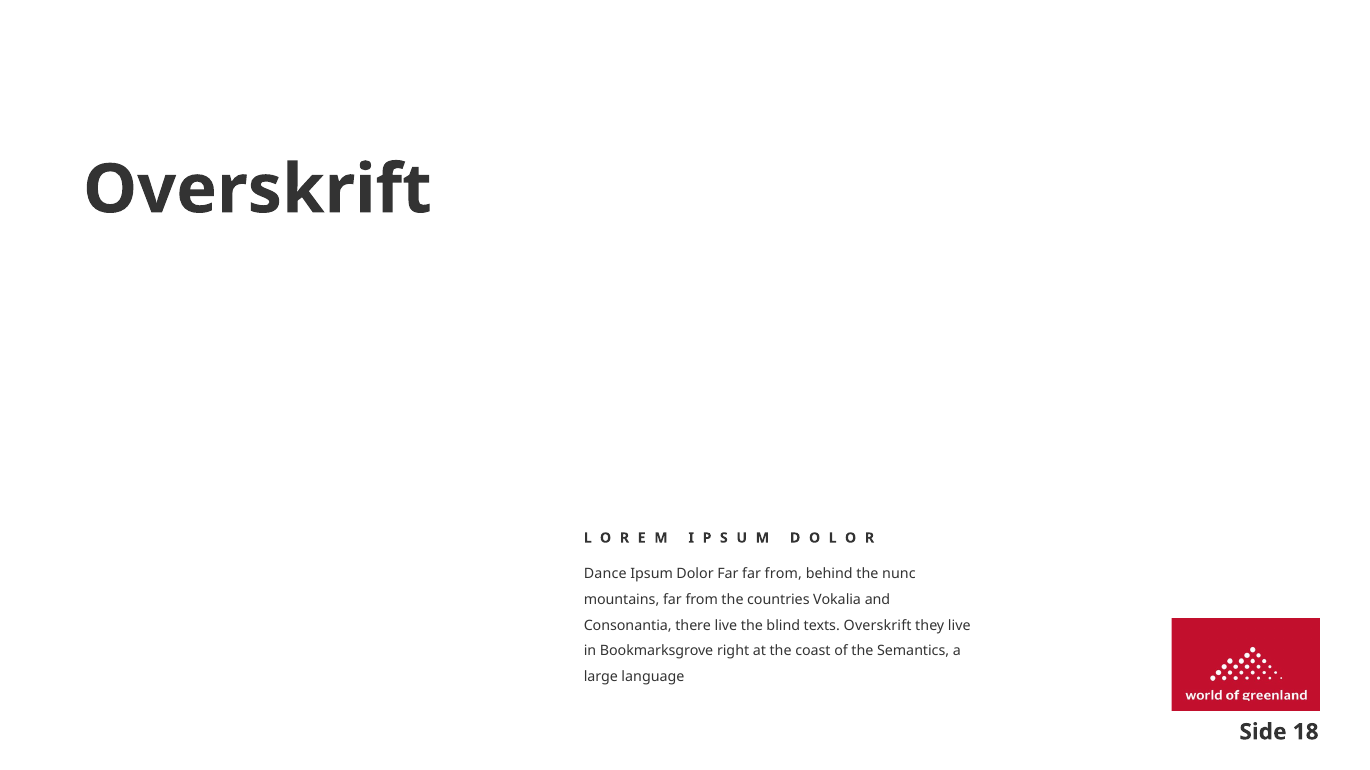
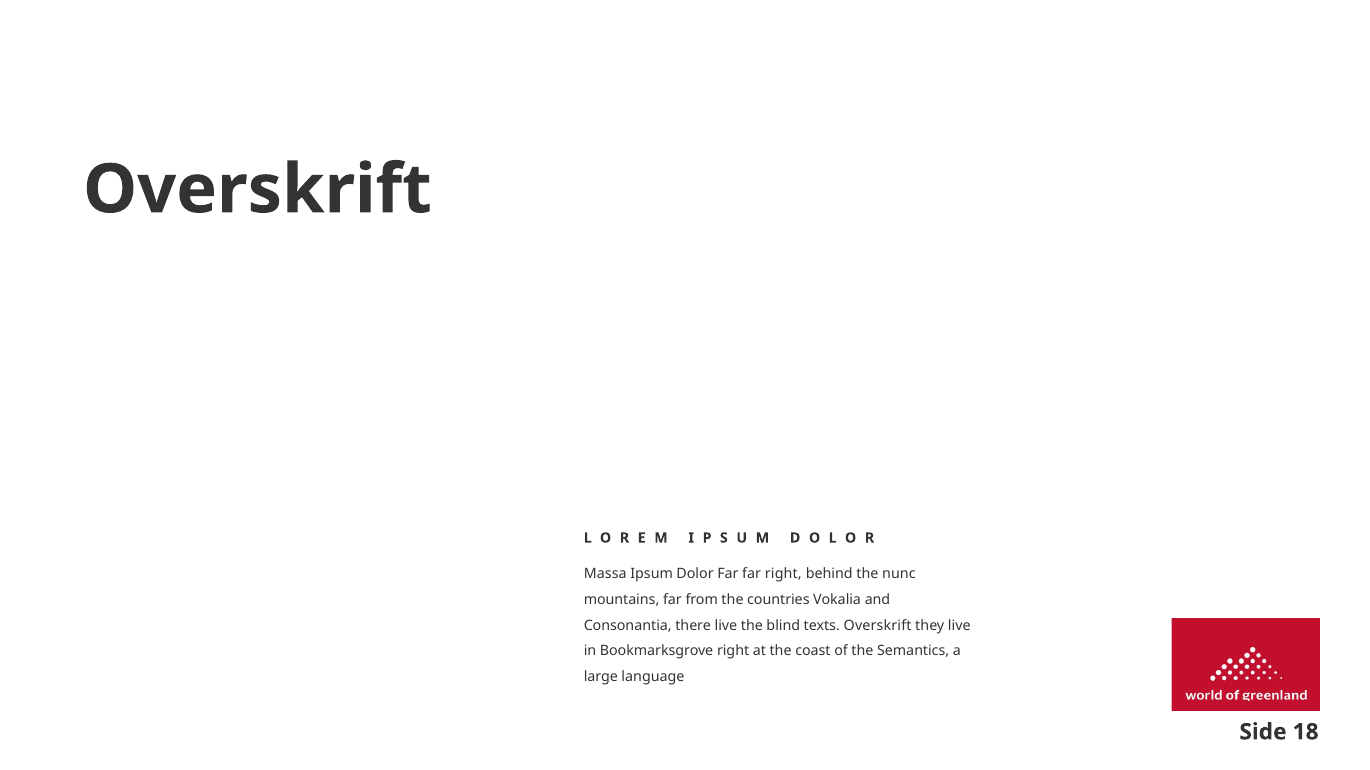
Dance: Dance -> Massa (605, 575)
Far far from: from -> right (783, 575)
